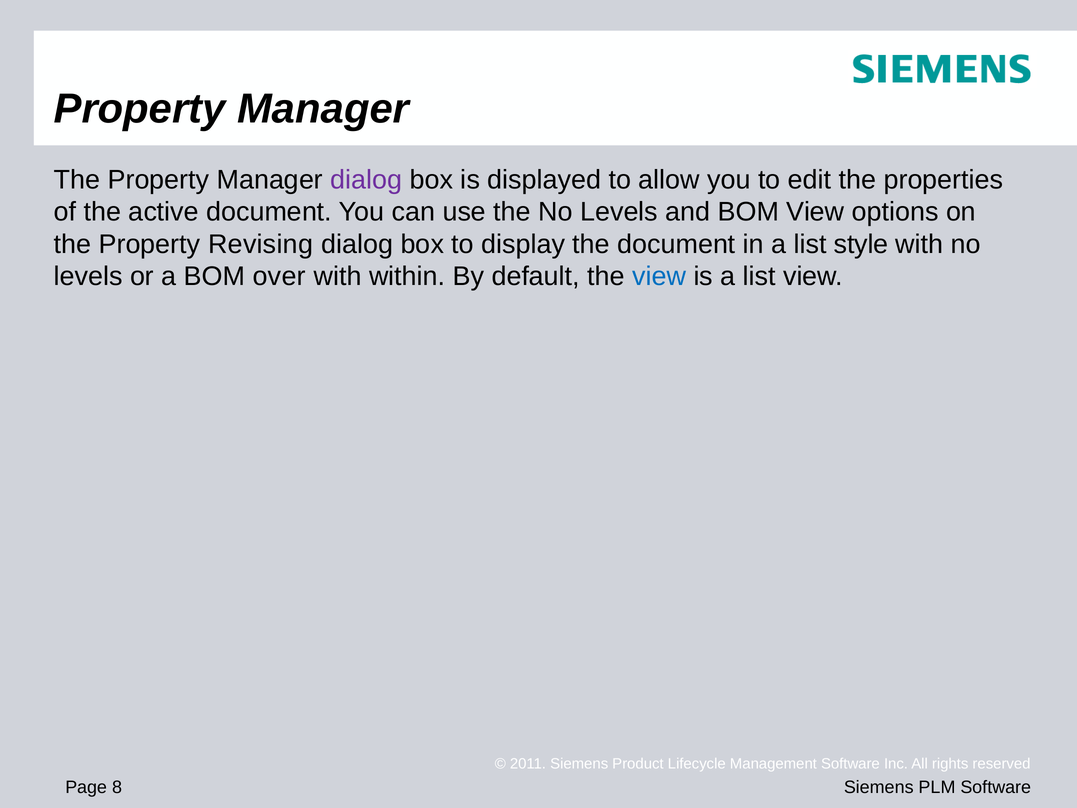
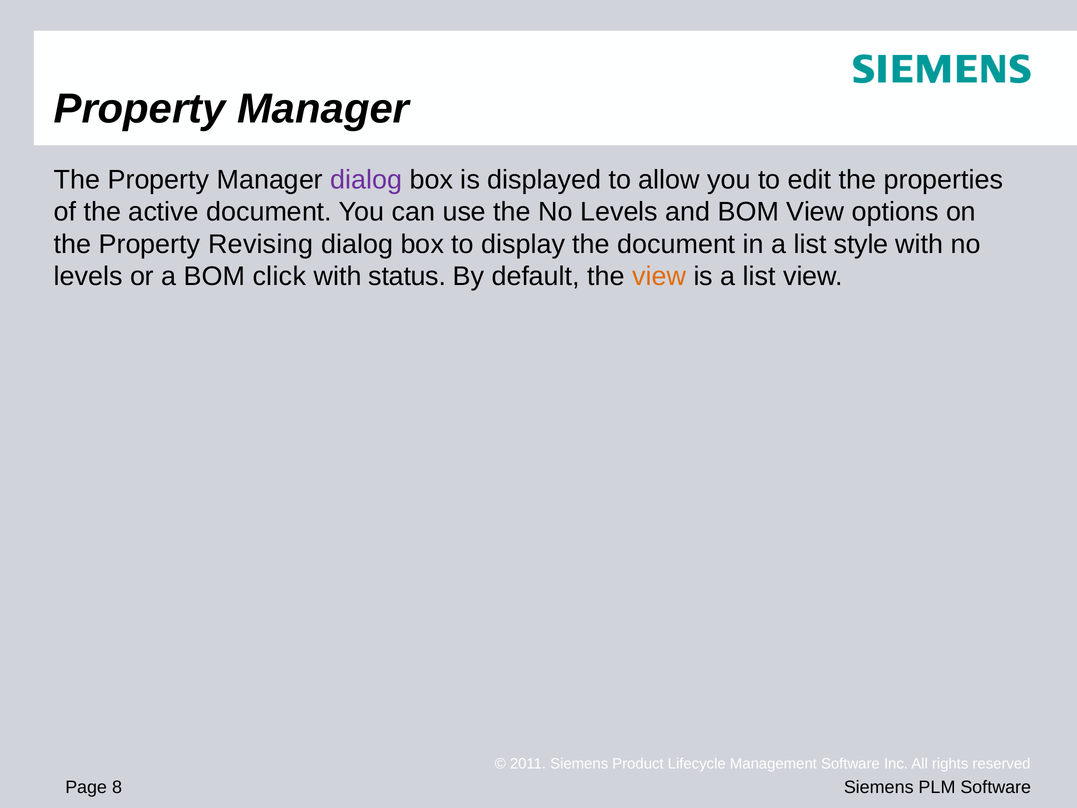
over: over -> click (279, 277)
within: within -> status (407, 277)
view colour: blue -> orange (659, 277)
